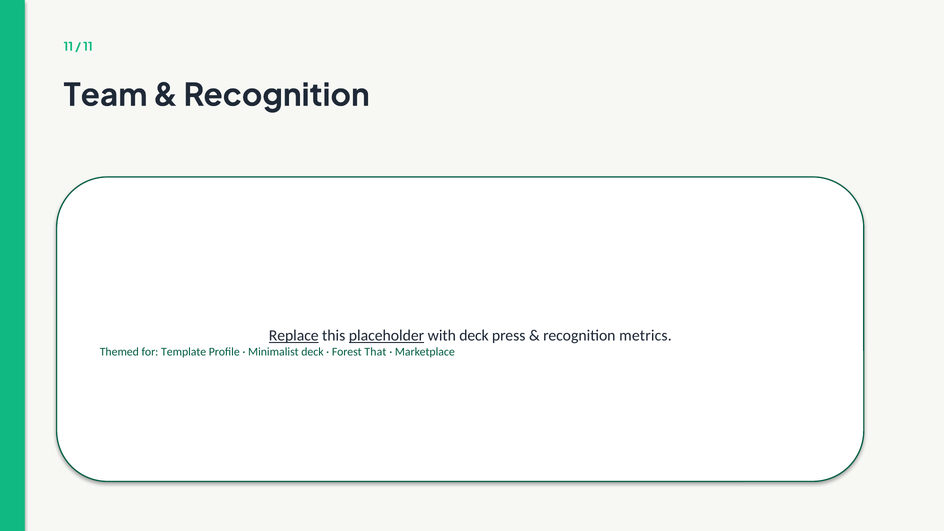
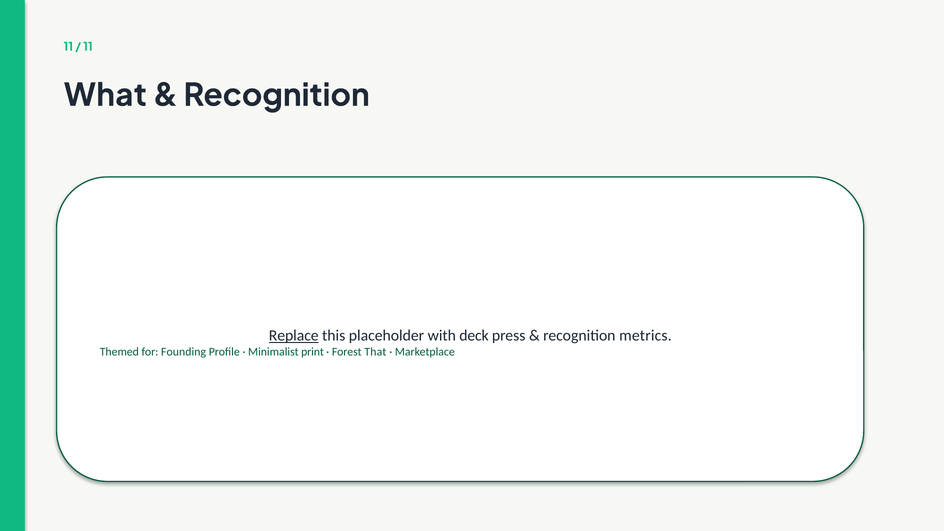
Team: Team -> What (105, 95)
placeholder underline: present -> none (386, 336)
Template: Template -> Founding (184, 352)
Minimalist deck: deck -> print (312, 352)
